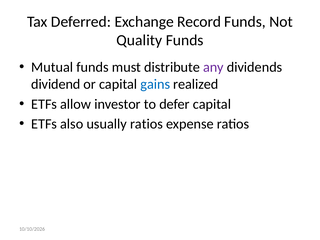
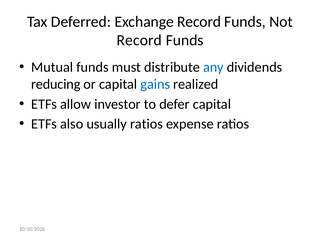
Quality: Quality -> Record (139, 40)
any colour: purple -> blue (213, 67)
dividend: dividend -> reducing (56, 84)
